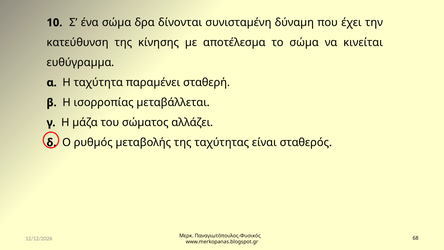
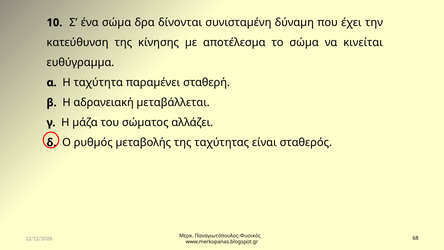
ισορροπίας: ισορροπίας -> αδρανειακή (104, 103)
